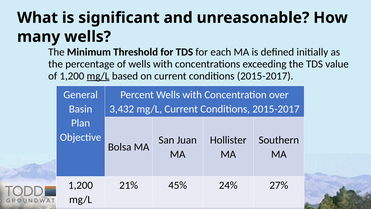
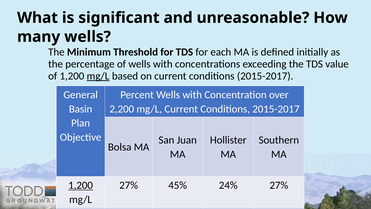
3,432: 3,432 -> 2,200 (122, 109)
1,200 underline: none -> present (81, 185)
21%: 21% -> 27% (129, 185)
